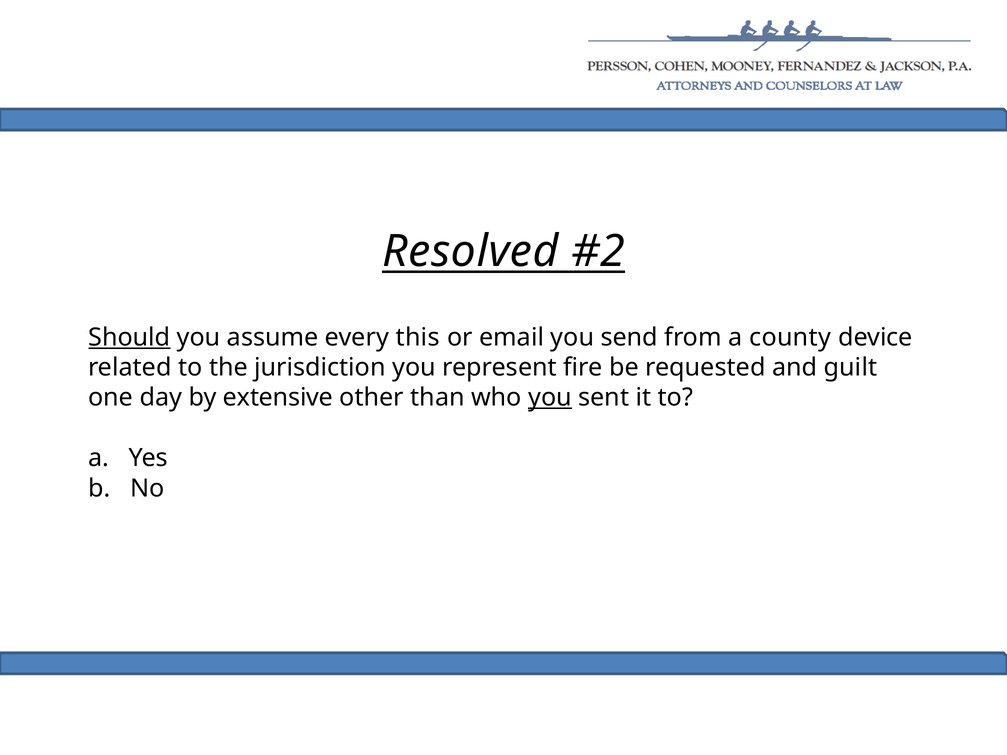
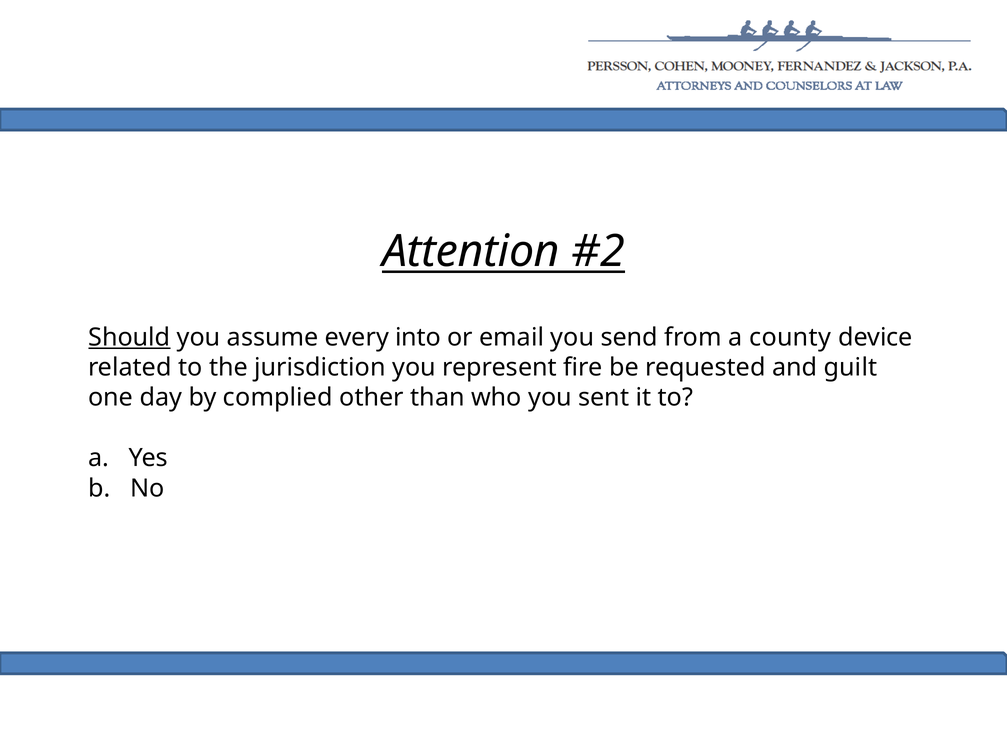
Resolved: Resolved -> Attention (471, 252)
this: this -> into (418, 337)
extensive: extensive -> complied (278, 398)
you underline: present -> none (550, 398)
